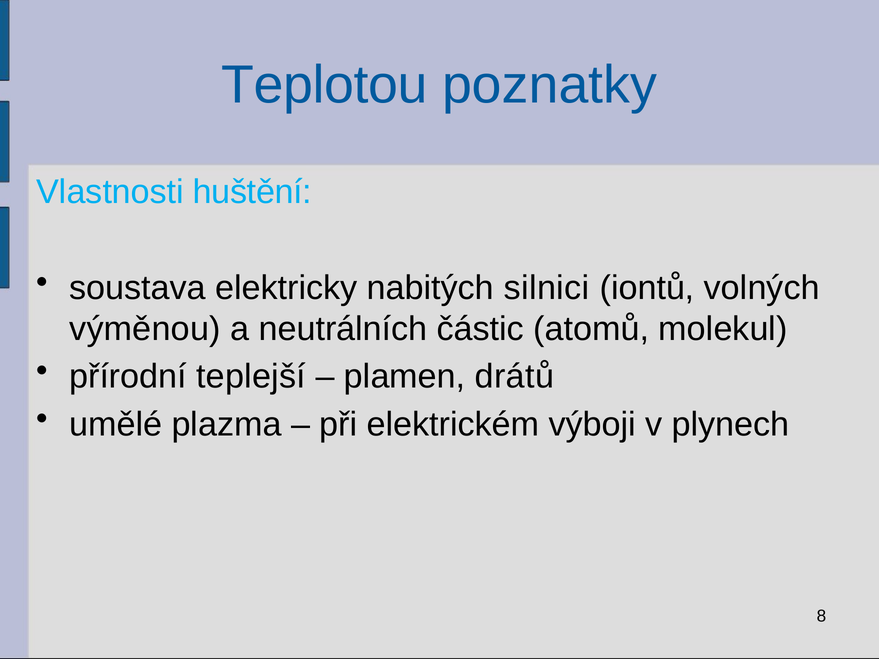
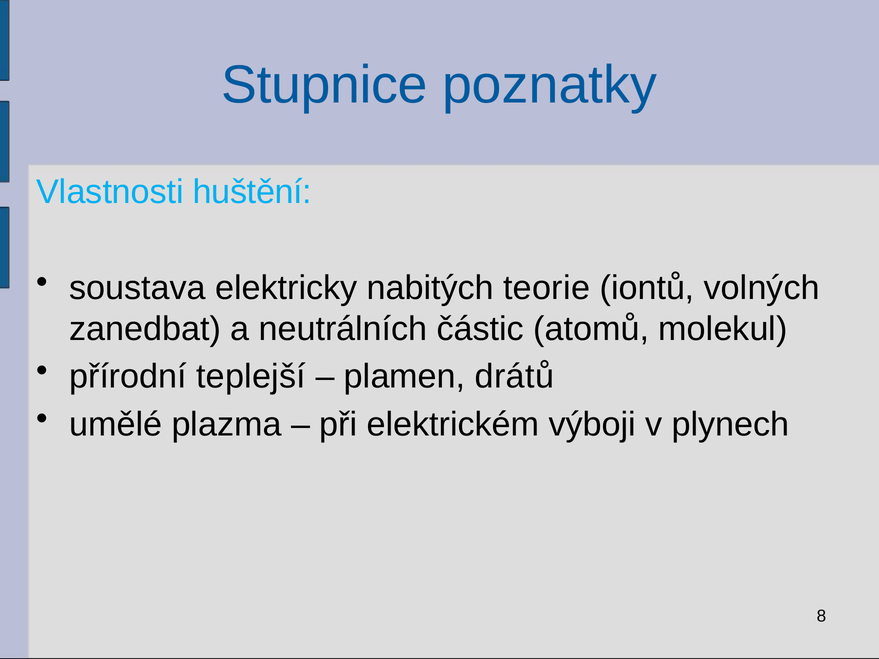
Teplotou: Teplotou -> Stupnice (324, 85)
silnici: silnici -> teorie (547, 288)
výměnou: výměnou -> zanedbat (145, 329)
